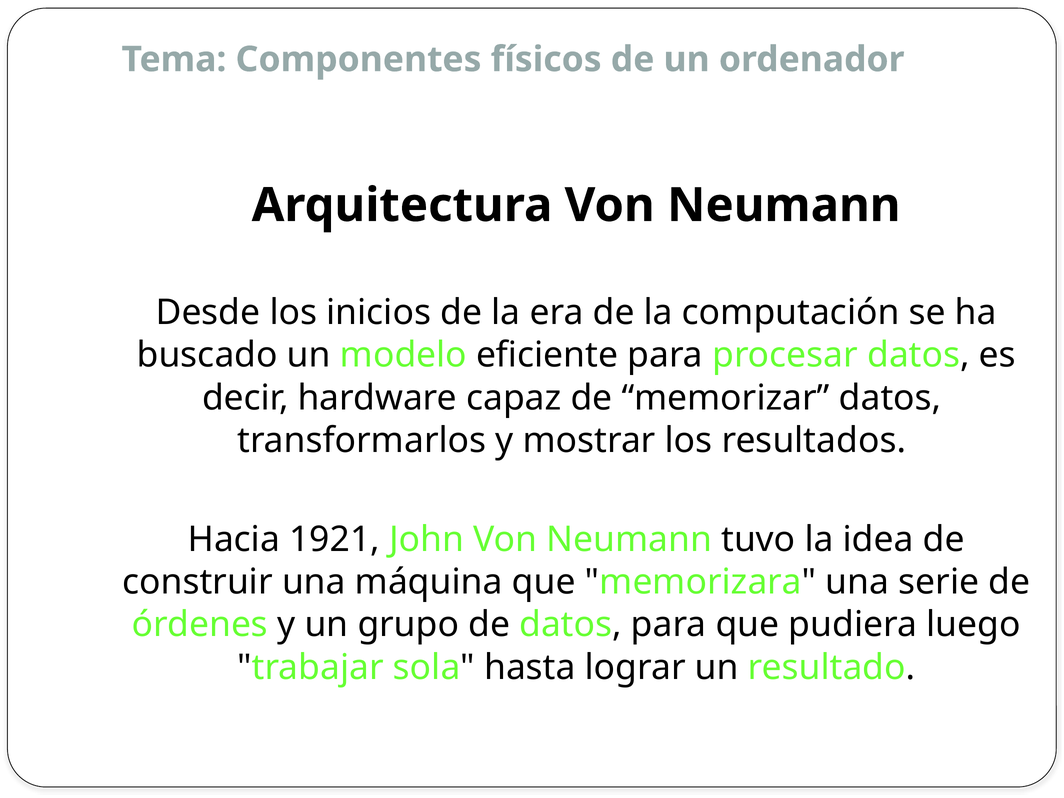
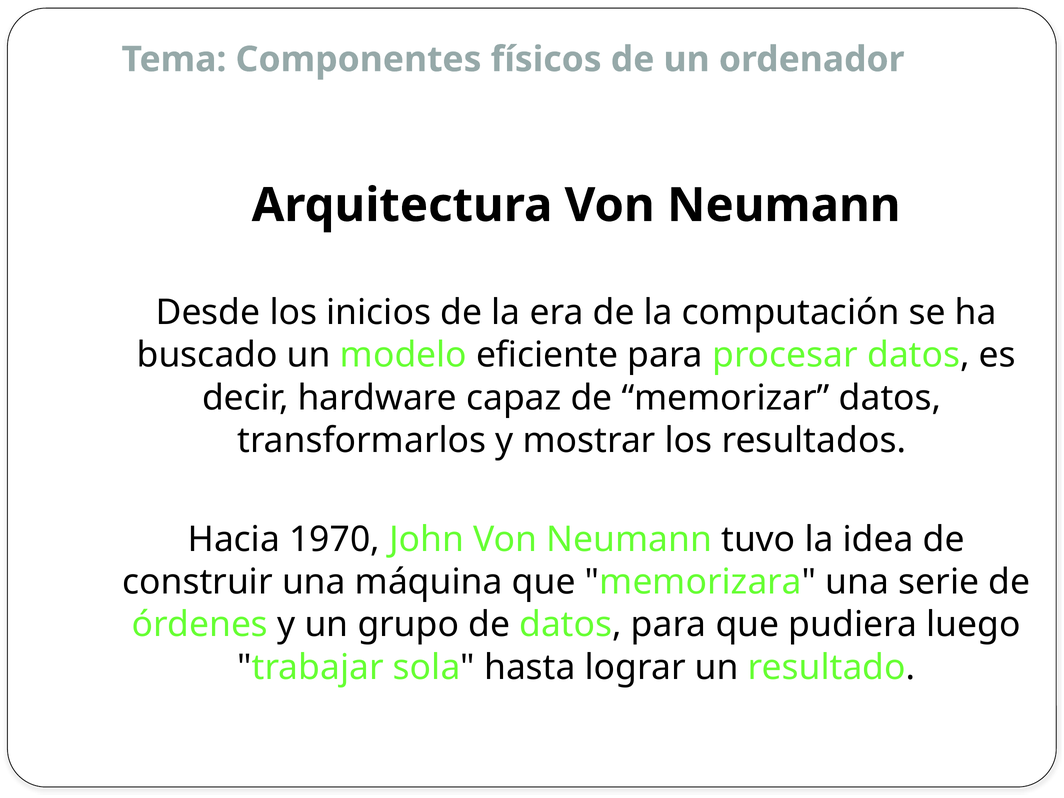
1921: 1921 -> 1970 (334, 540)
